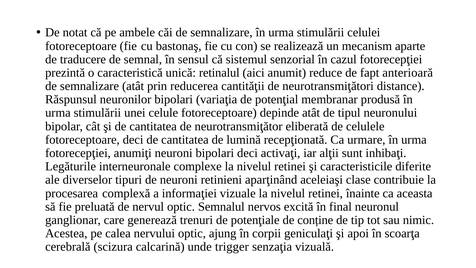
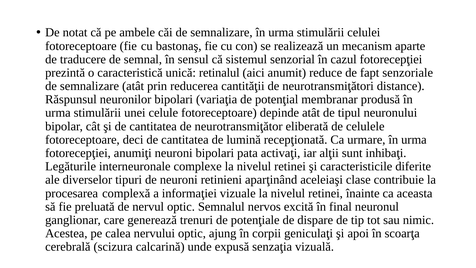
anterioară: anterioară -> senzoriale (408, 73)
bipolari deci: deci -> pata (247, 153)
conține: conține -> dispare (315, 220)
trigger: trigger -> expusă (232, 247)
